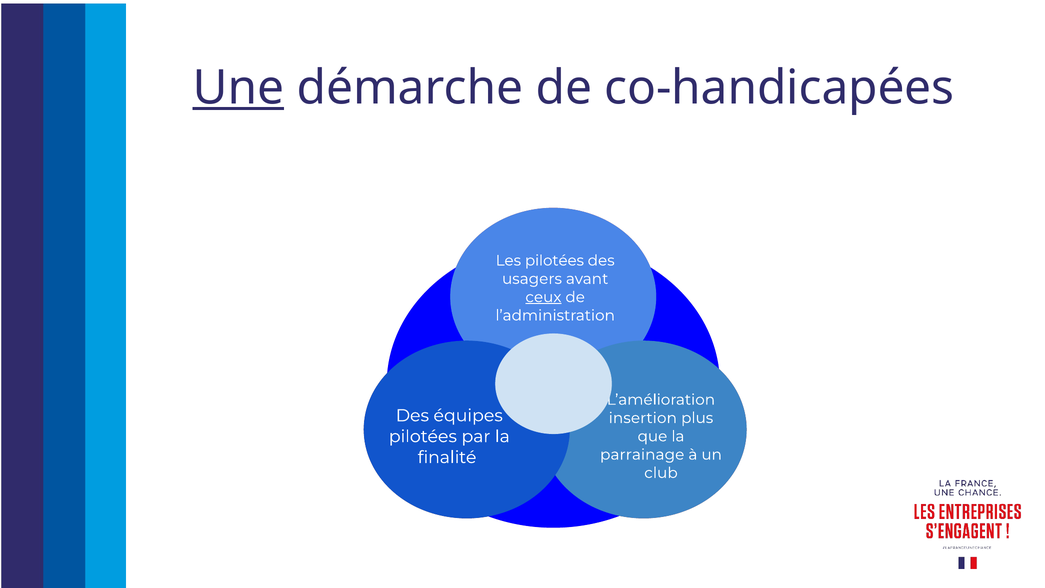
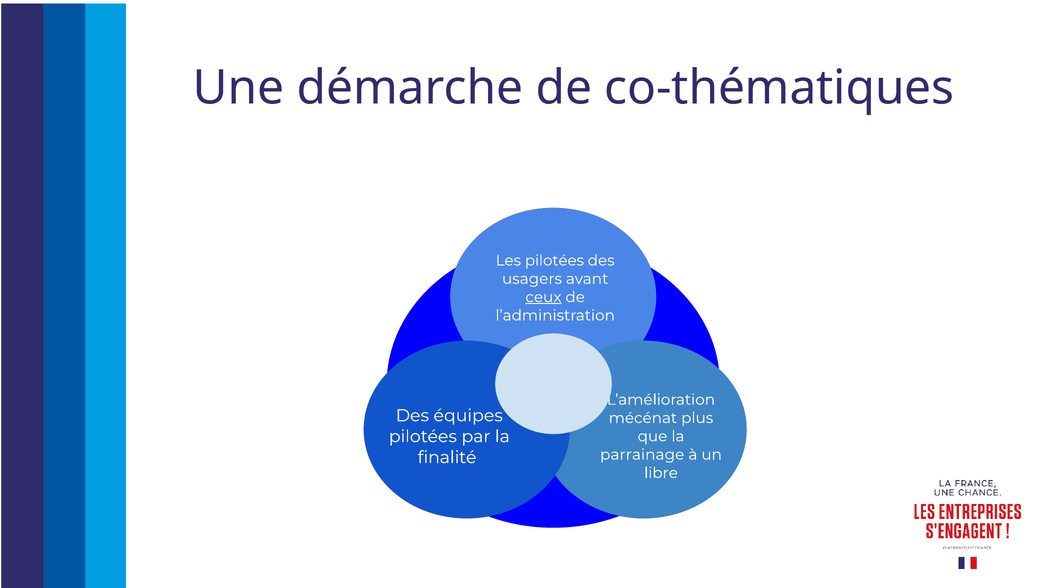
Une underline: present -> none (238, 88)
co-handicapées: co-handicapées -> co-thématiques (779, 88)
insertion: insertion -> mécénat (643, 418)
club: club -> libre (661, 473)
